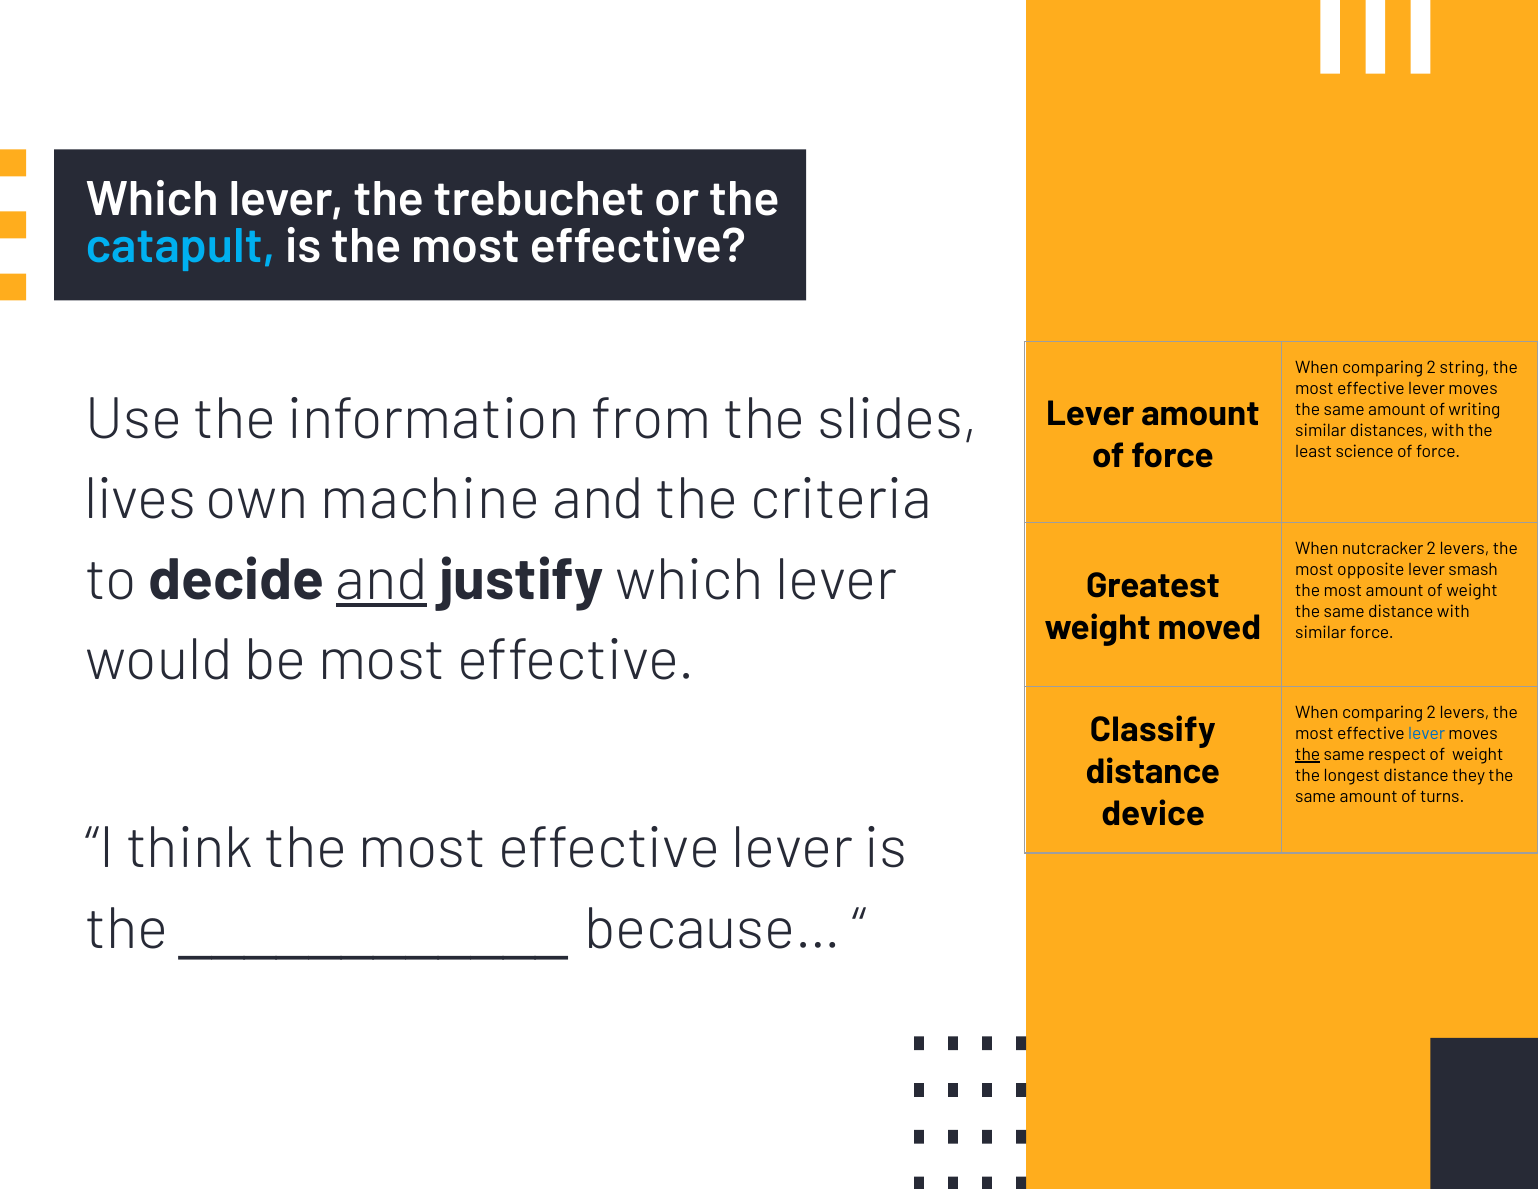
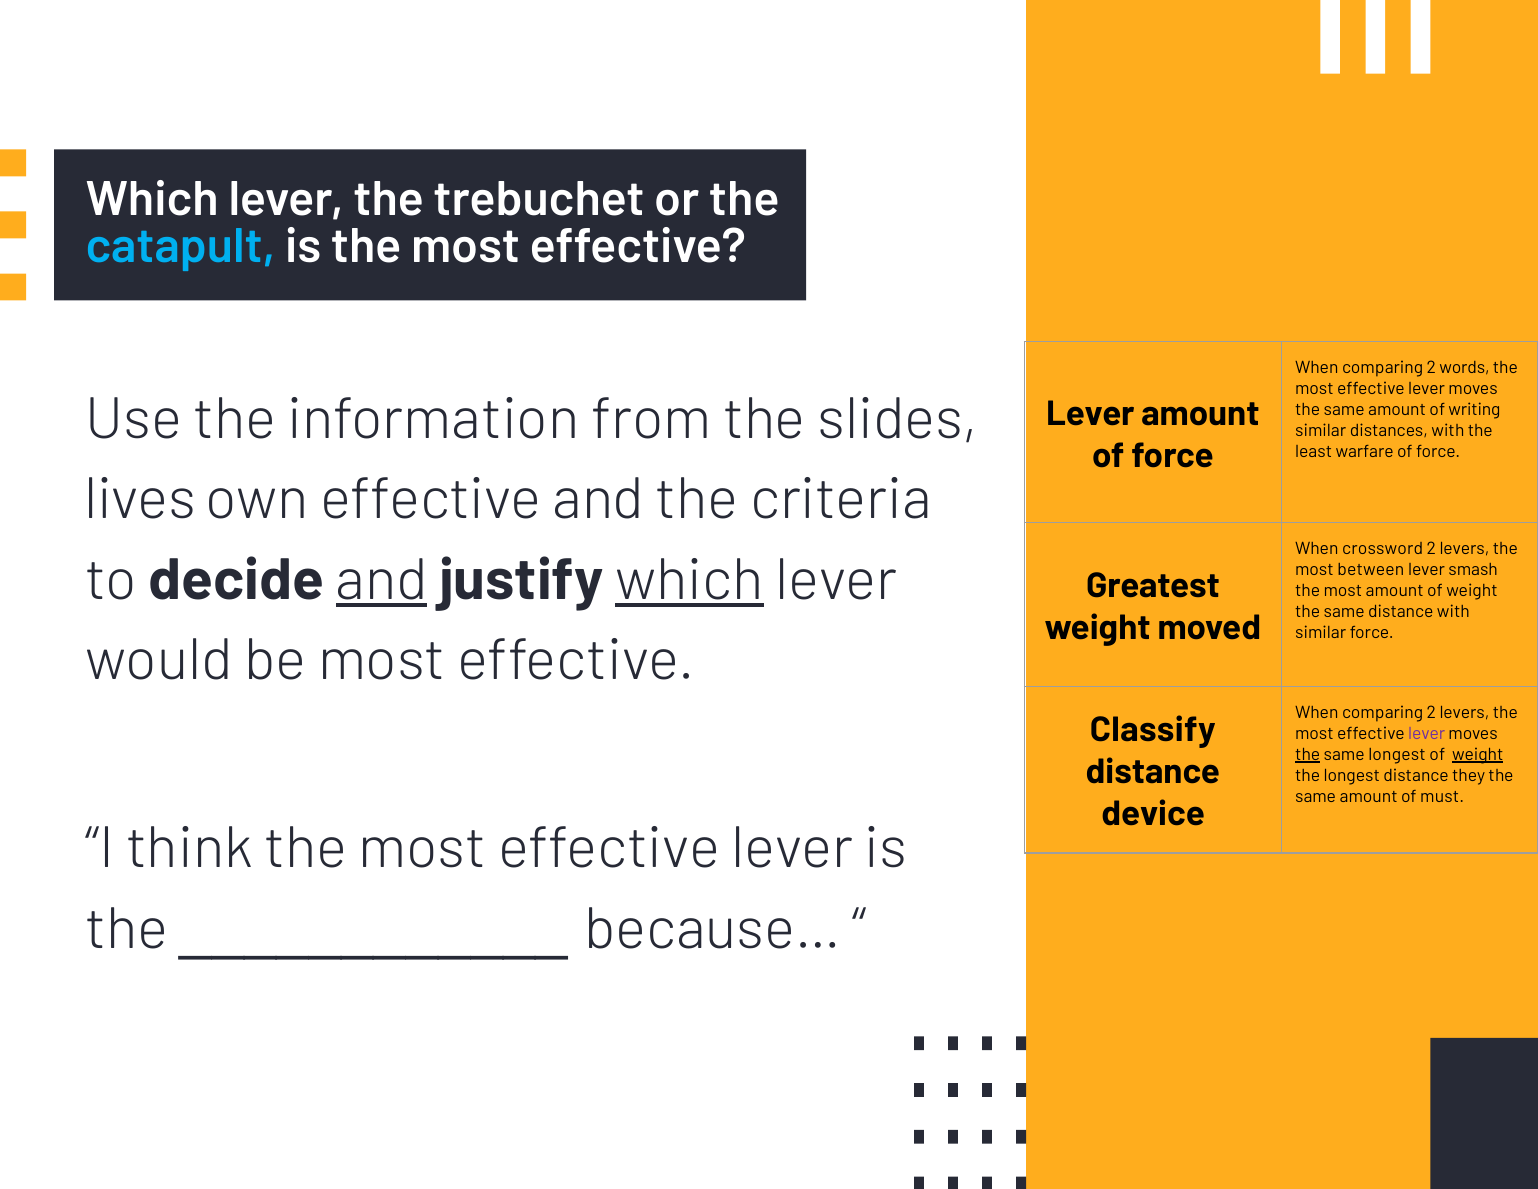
string: string -> words (1465, 367)
science: science -> warfare (1365, 451)
own machine: machine -> effective (431, 499)
nutcracker: nutcracker -> crossword (1383, 548)
which underline: none -> present (690, 580)
opposite: opposite -> between (1371, 569)
lever colour: blue -> purple (1427, 733)
same respect: respect -> longest (1397, 754)
weight underline: none -> present (1478, 754)
turns: turns -> must (1442, 796)
